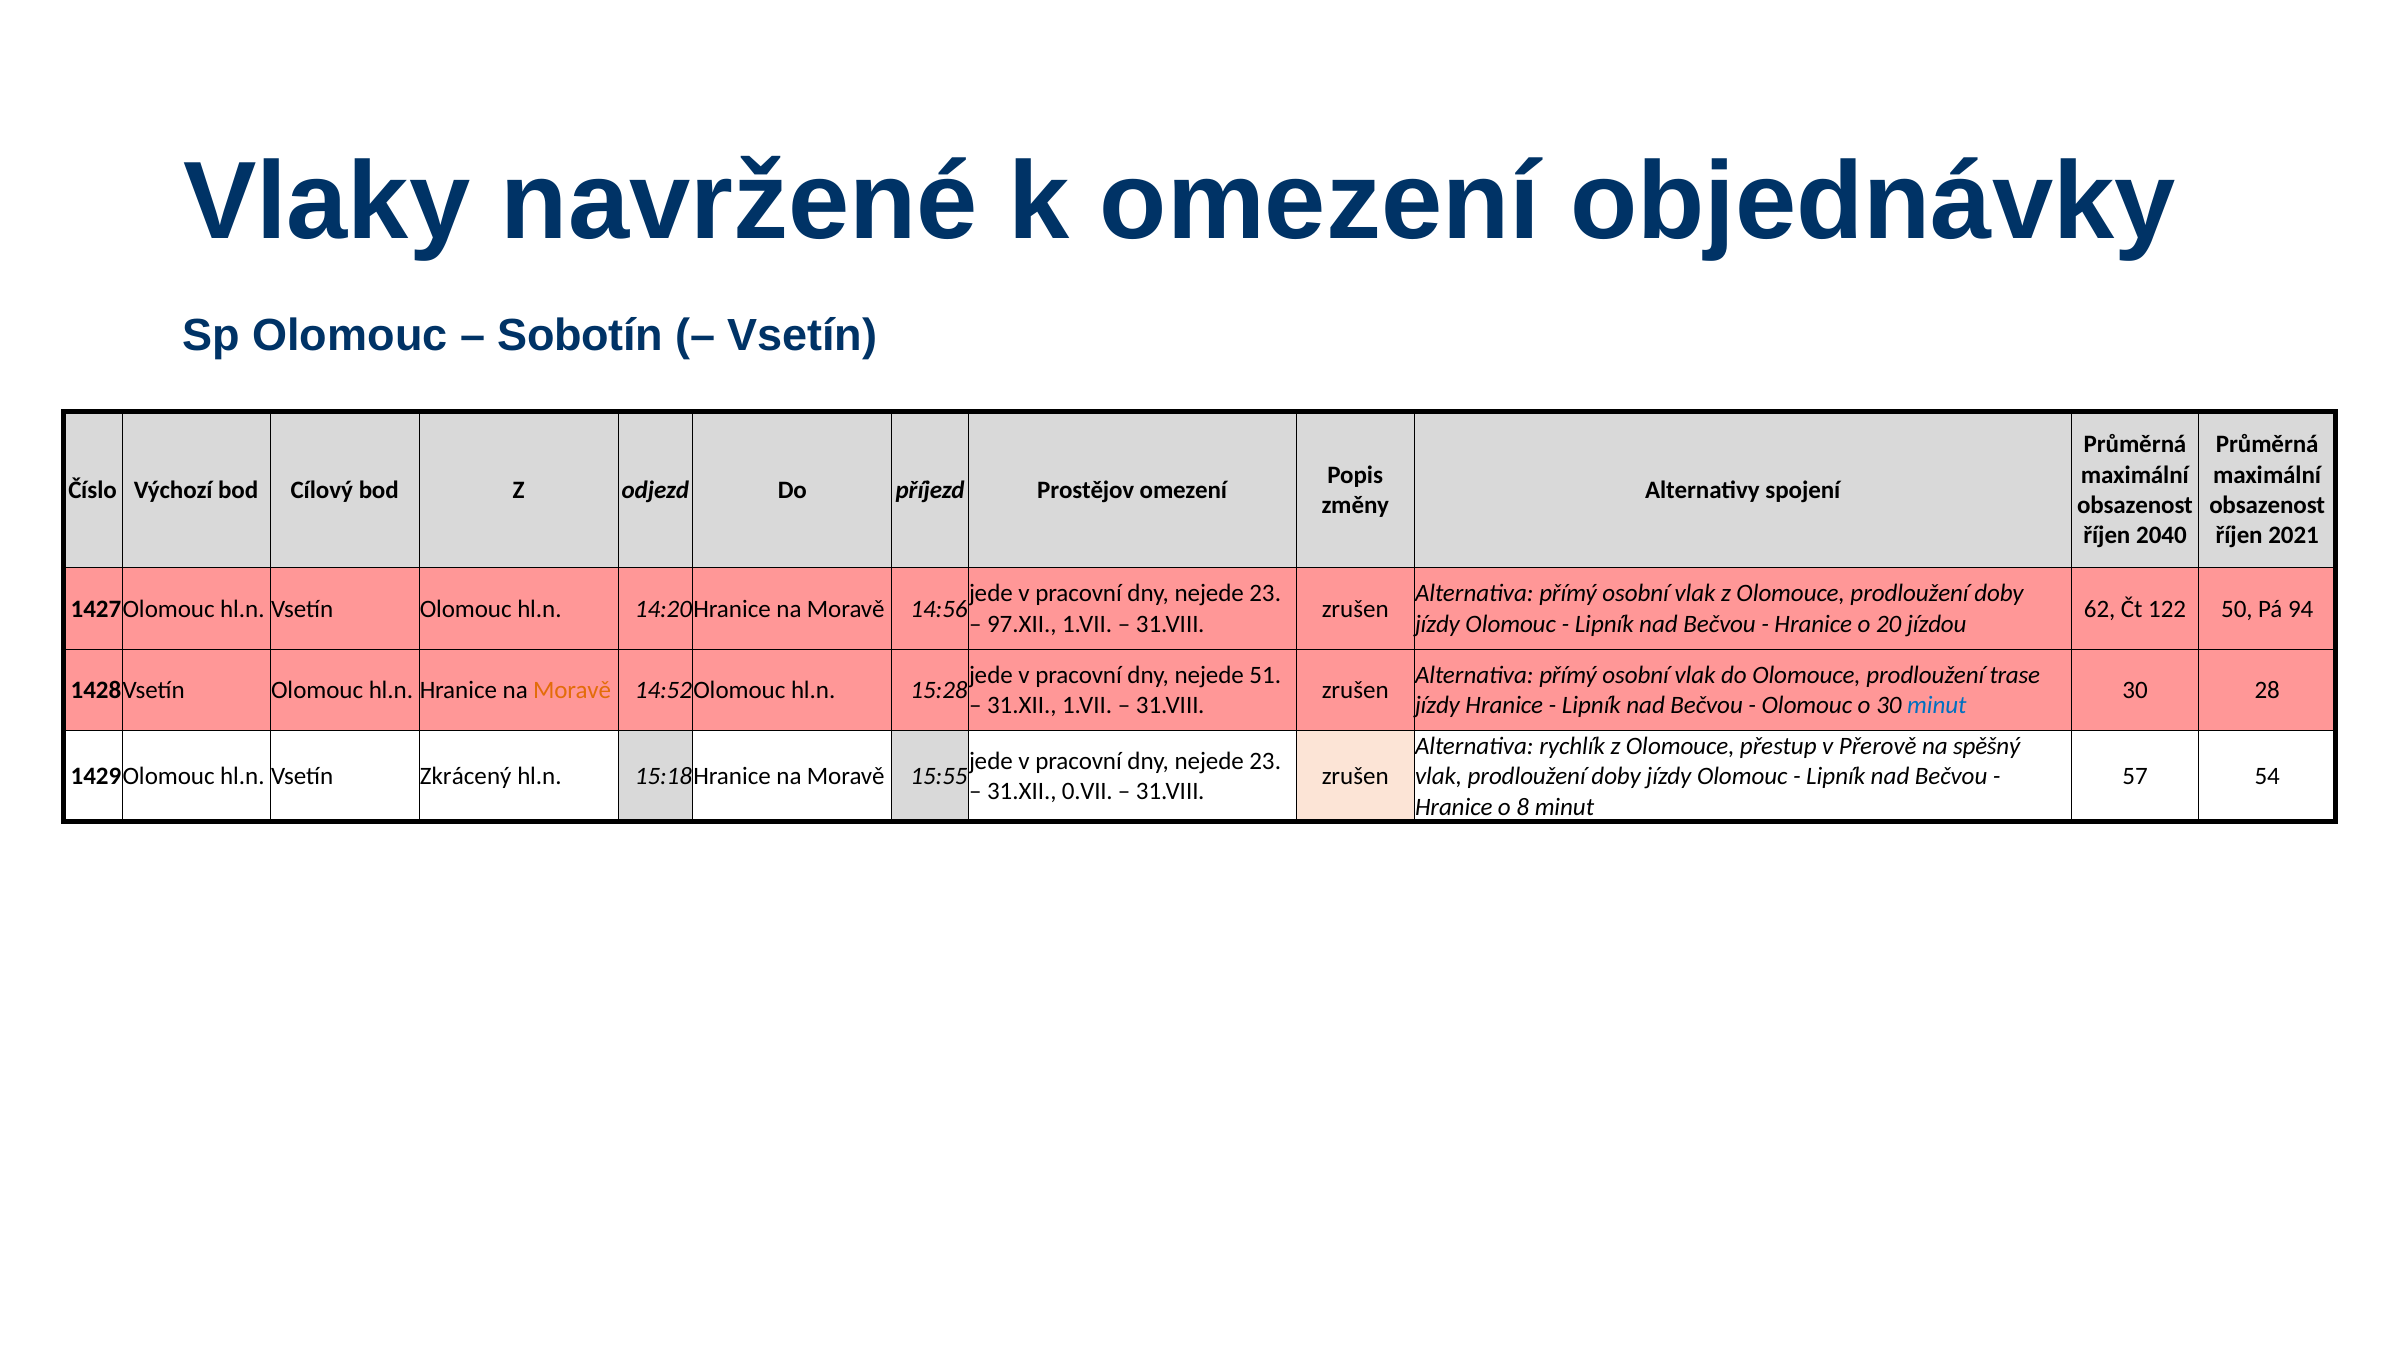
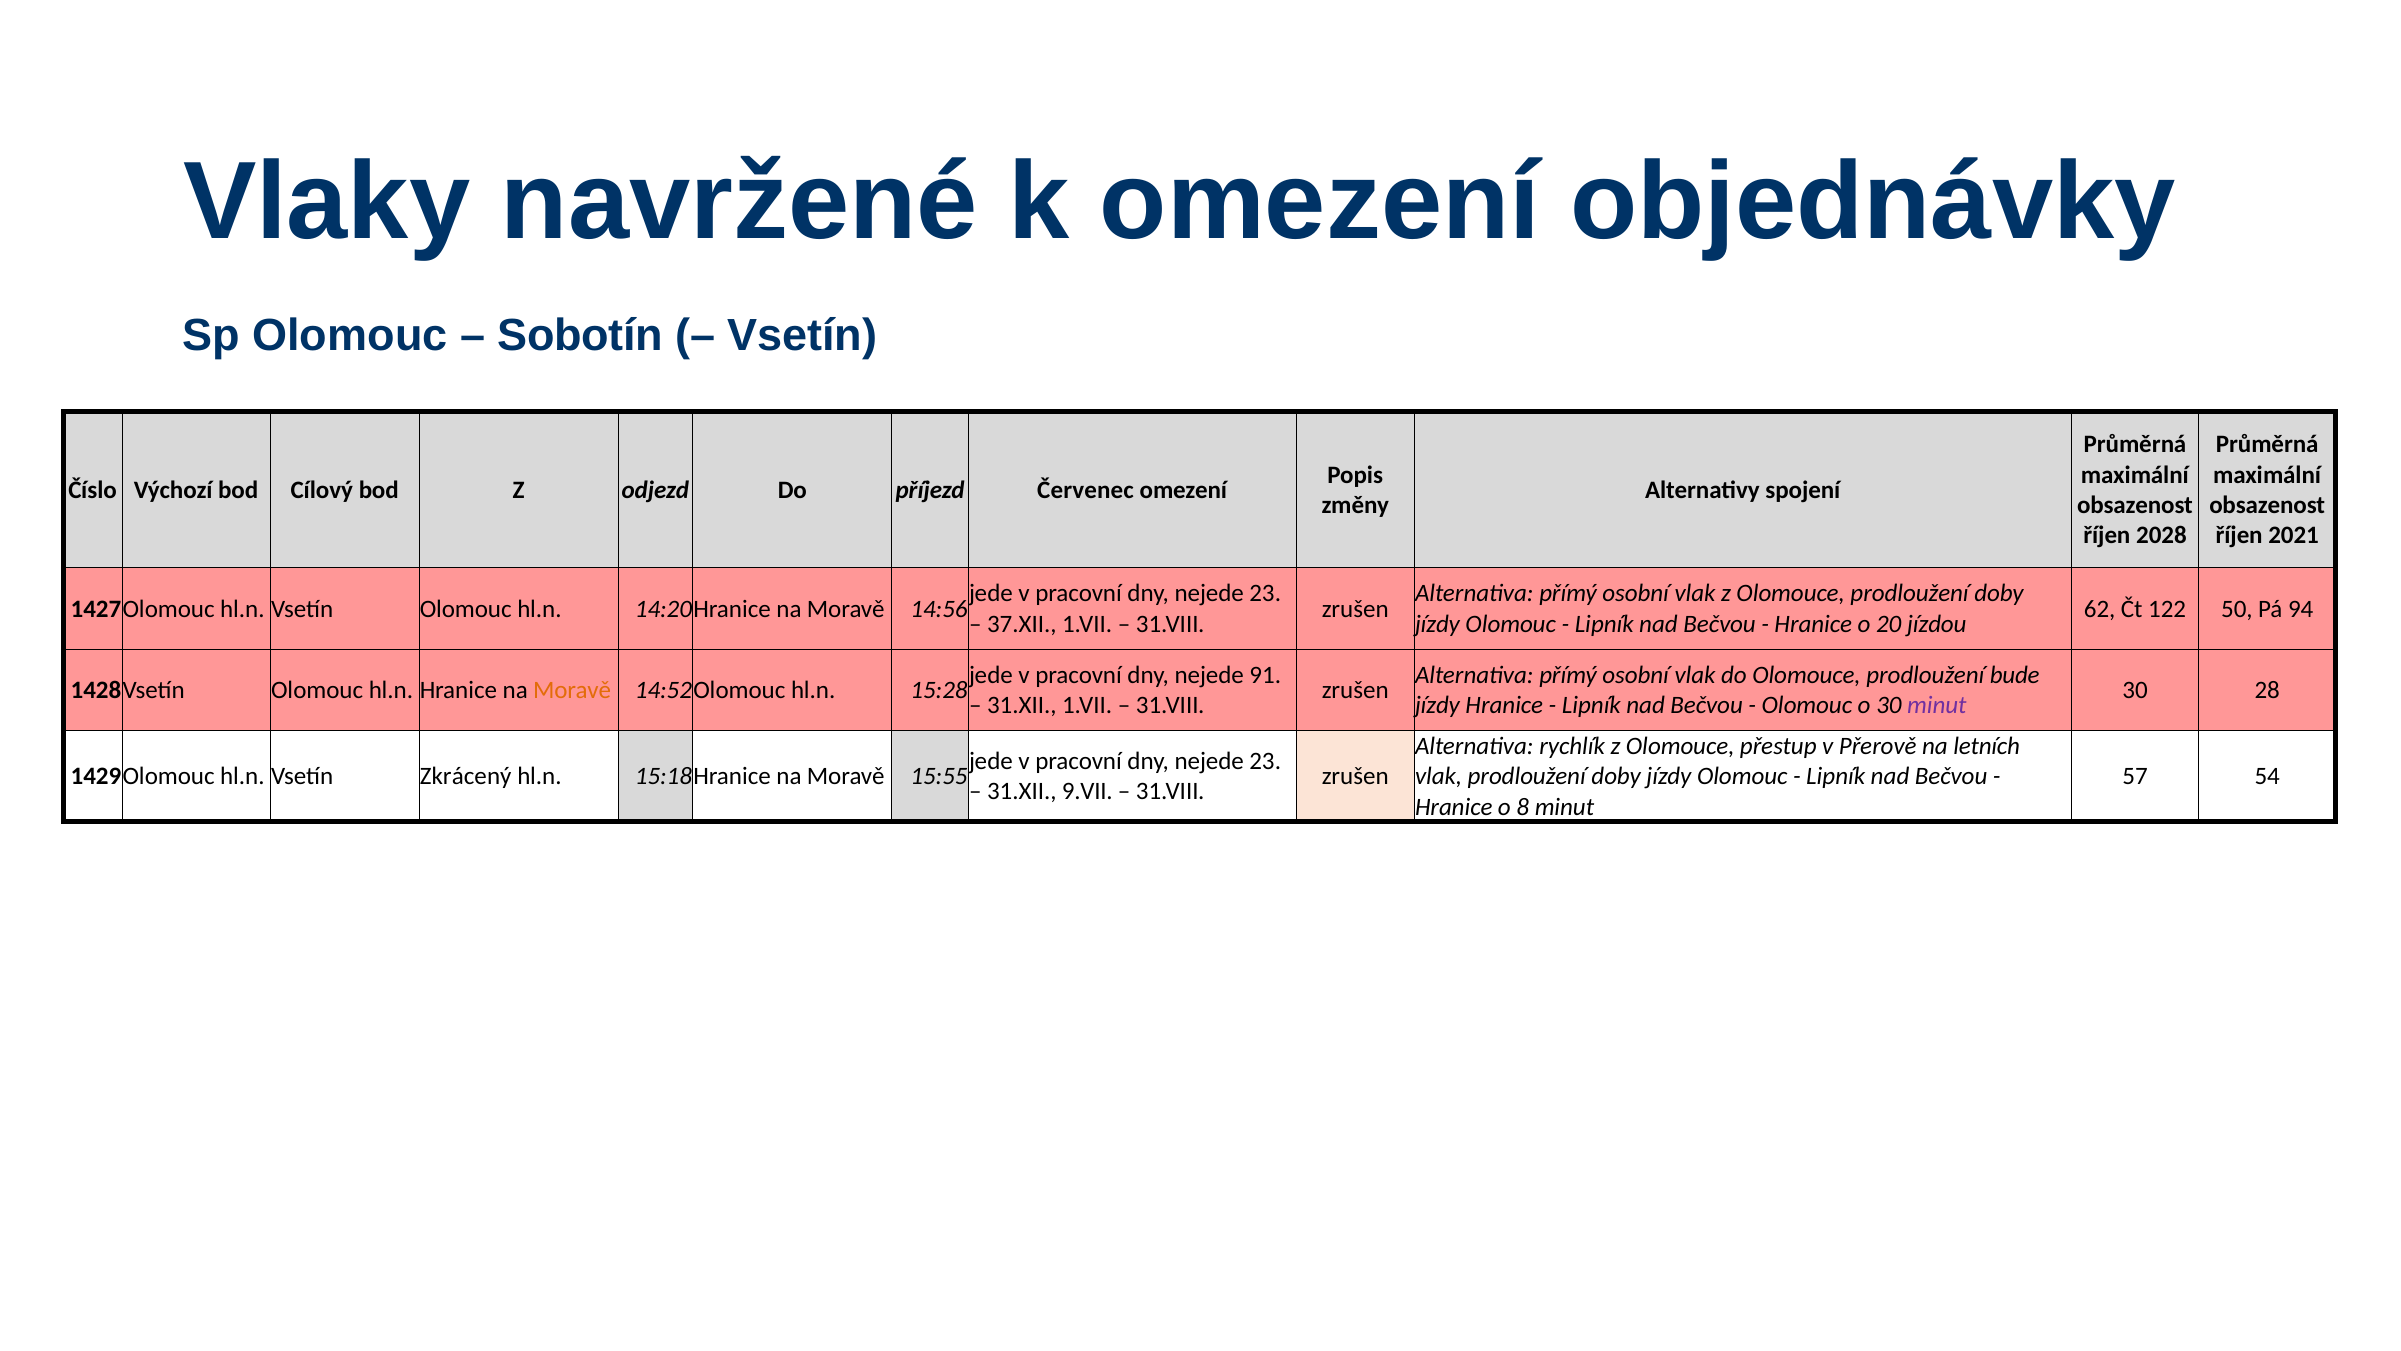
Prostějov: Prostějov -> Červenec (1086, 490)
2040: 2040 -> 2028 (2161, 536)
97.XII: 97.XII -> 37.XII (1022, 624)
51: 51 -> 91 (1265, 675)
trase: trase -> bude (2015, 675)
minut colour: blue -> purple (1937, 705)
spěšný: spěšný -> letních (1987, 746)
0.VII: 0.VII -> 9.VII (1087, 791)
